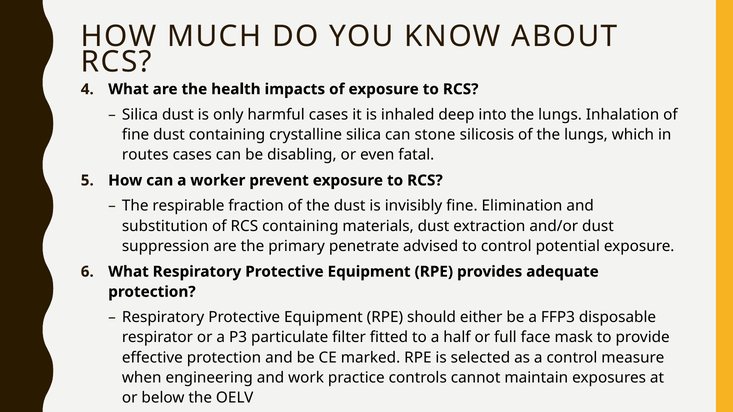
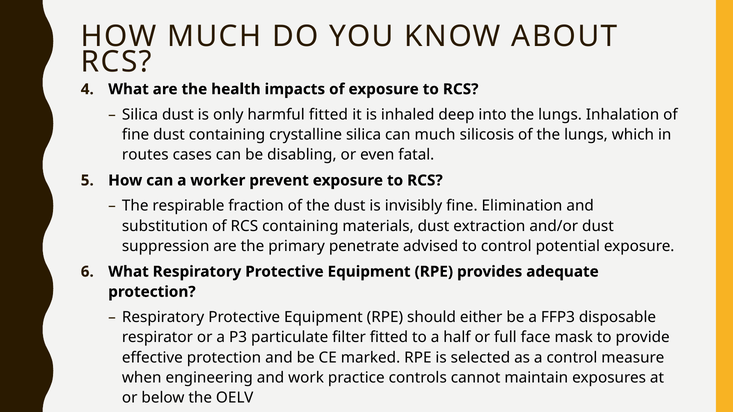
harmful cases: cases -> fitted (328, 115)
can stone: stone -> much (435, 135)
